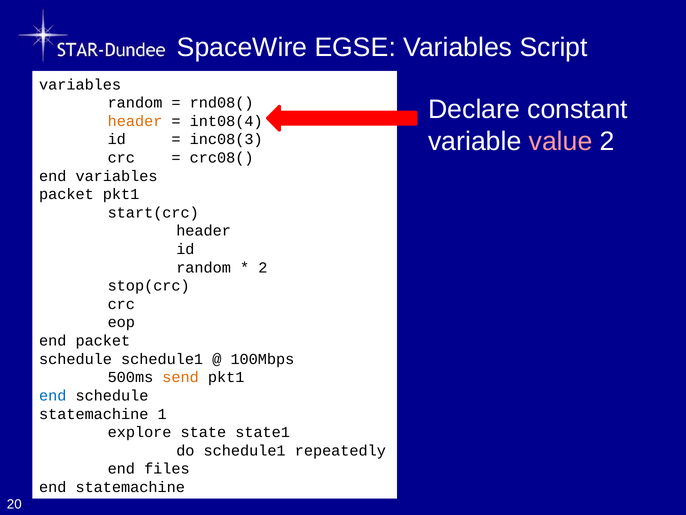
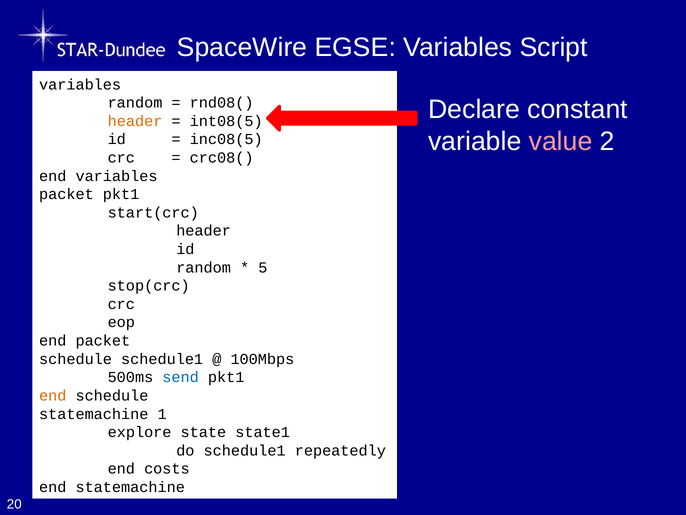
int08(4: int08(4 -> int08(5 (226, 121)
inc08(3: inc08(3 -> inc08(5 (226, 139)
2: 2 -> 5 (263, 267)
send colour: orange -> blue (181, 377)
end colour: blue -> orange (53, 395)
files: files -> costs (167, 468)
